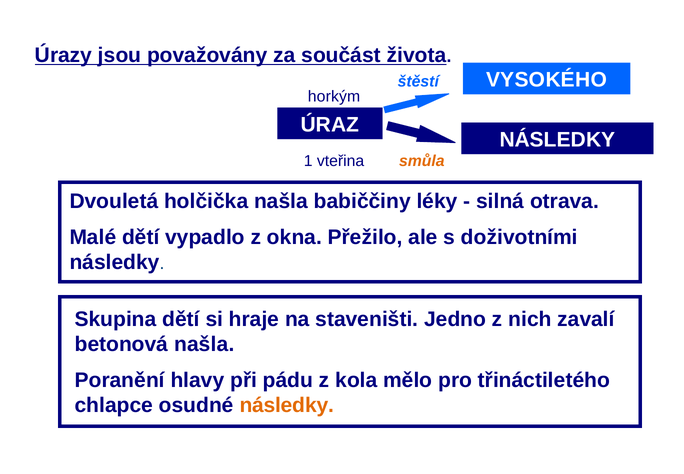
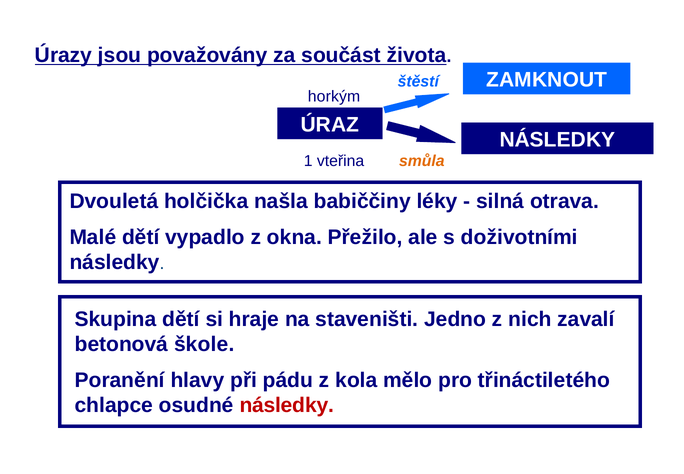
VYSOKÉHO: VYSOKÉHO -> ZAMKNOUT (547, 80)
betonová našla: našla -> škole (204, 344)
následky colour: orange -> red (287, 405)
